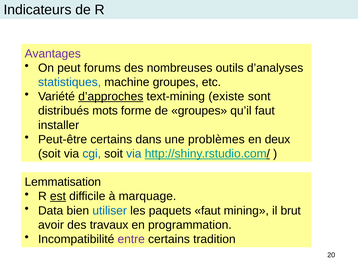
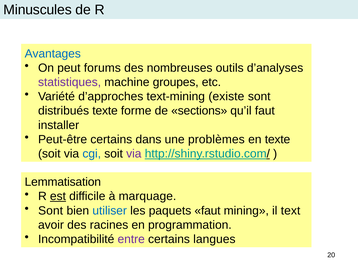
Indicateurs: Indicateurs -> Minuscules (38, 10)
Avantages colour: purple -> blue (53, 54)
statistiques colour: blue -> purple (70, 82)
d’approches underline: present -> none (111, 97)
distribués mots: mots -> texte (105, 111)
de groupes: groupes -> sections (199, 111)
en deux: deux -> texte (278, 140)
via colour: blue -> purple (134, 154)
Data: Data -> Sont (51, 211)
brut: brut -> text (291, 211)
travaux: travaux -> racines (109, 225)
tradition: tradition -> langues (214, 240)
